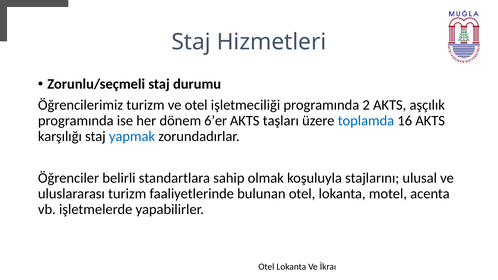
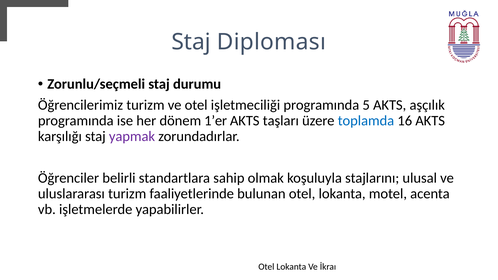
Staj Hizmetleri: Hizmetleri -> Diploması (271, 42)
2: 2 -> 5 (366, 105)
6’er: 6’er -> 1’er (216, 121)
yapmak colour: blue -> purple (132, 136)
